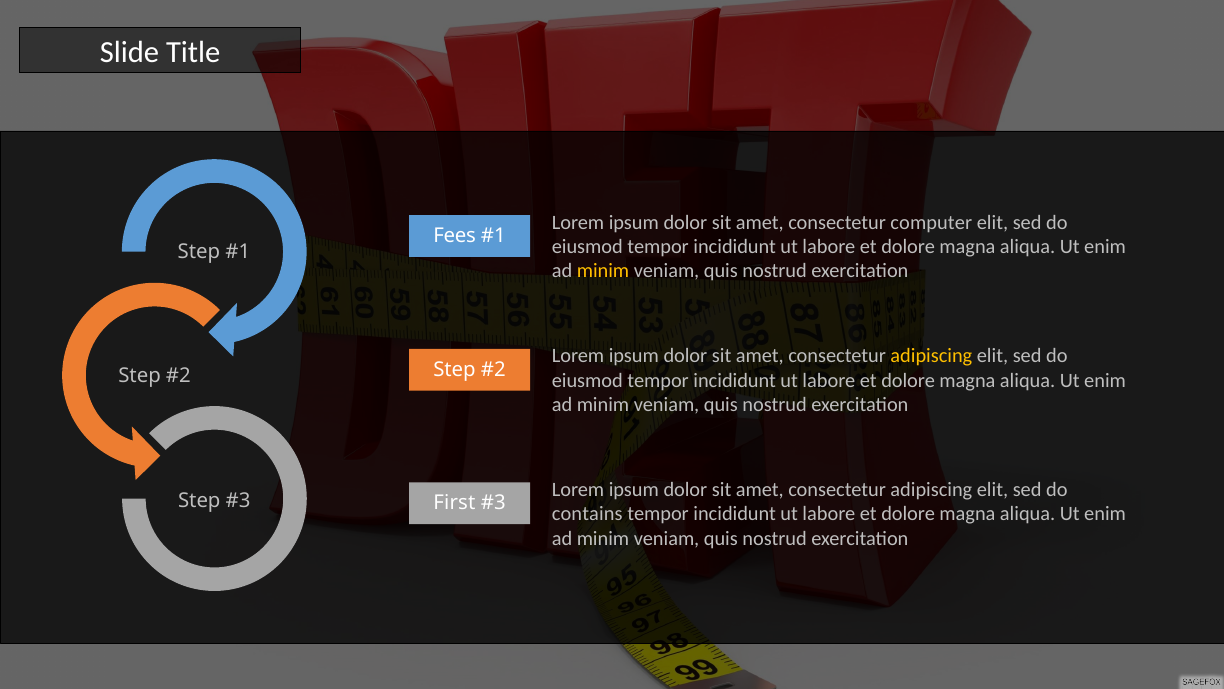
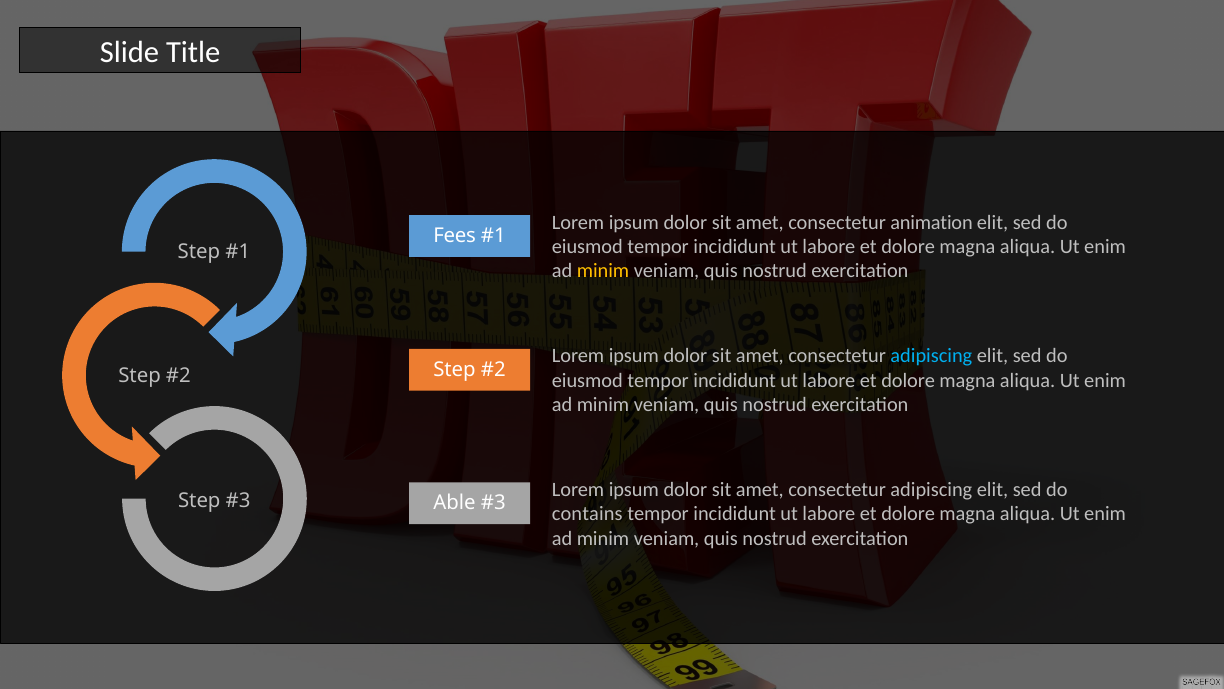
computer: computer -> animation (931, 222)
adipiscing colour: yellow -> light blue (931, 356)
First: First -> Able (454, 503)
